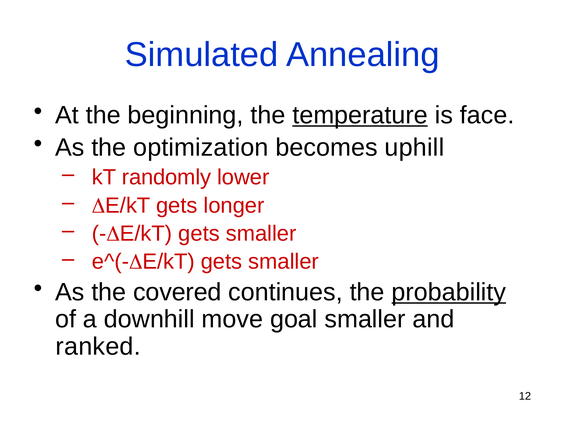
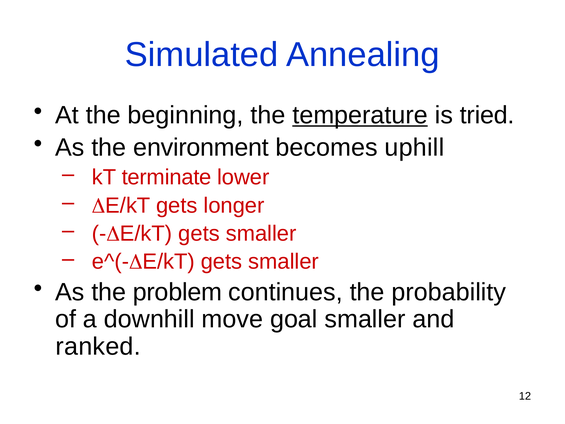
face: face -> tried (487, 115)
optimization: optimization -> environment (201, 147)
randomly: randomly -> terminate (167, 177)
covered: covered -> problem (177, 292)
probability underline: present -> none (449, 292)
